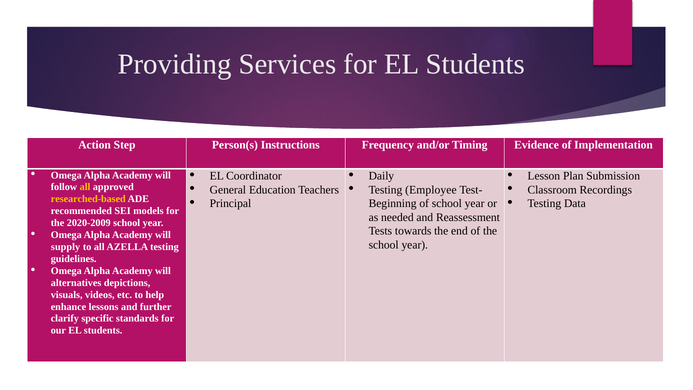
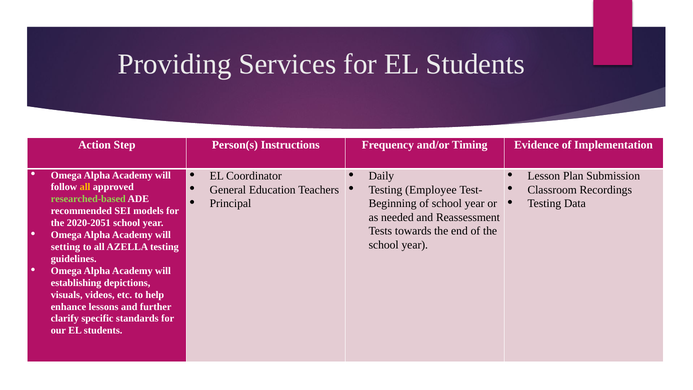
researched-based colour: yellow -> light green (88, 199)
2020-2009: 2020-2009 -> 2020-2051 (89, 223)
supply: supply -> setting (66, 247)
alternatives: alternatives -> establishing (76, 283)
